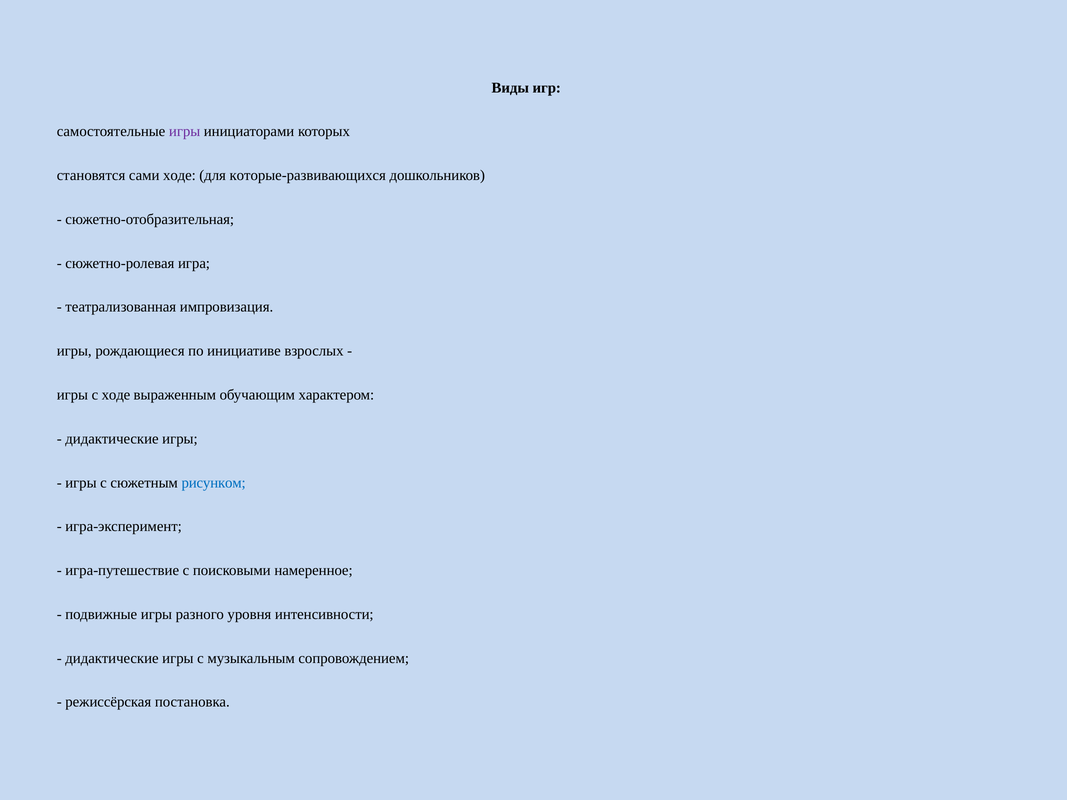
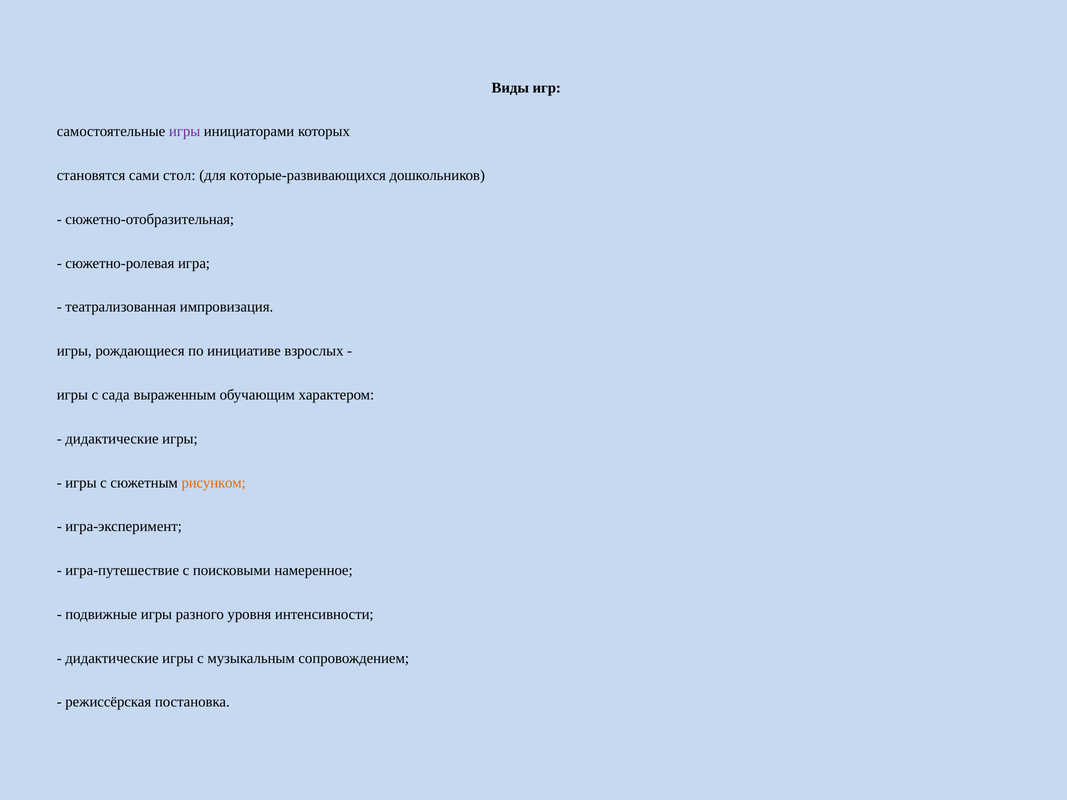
сами ходе: ходе -> стол (179, 175)
с ходе: ходе -> сада (116, 395)
рисунком colour: blue -> orange (214, 483)
